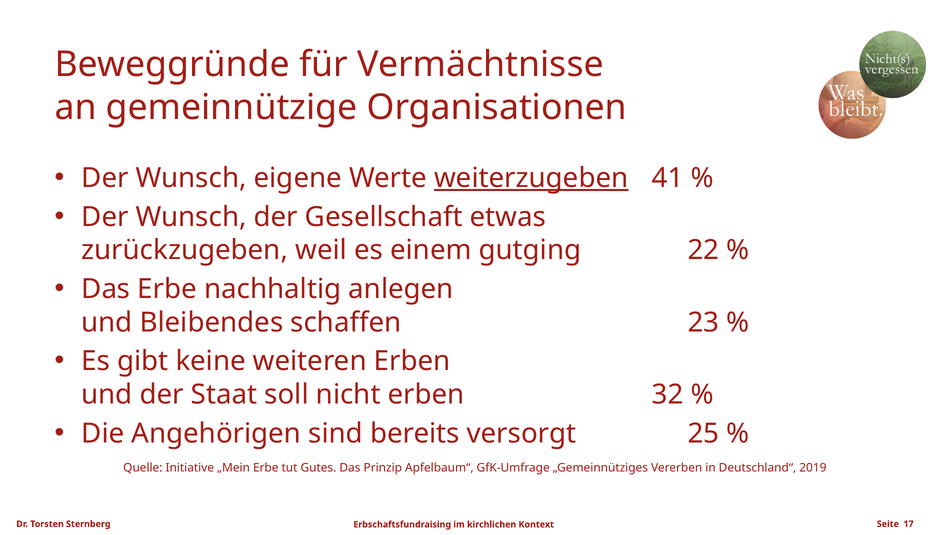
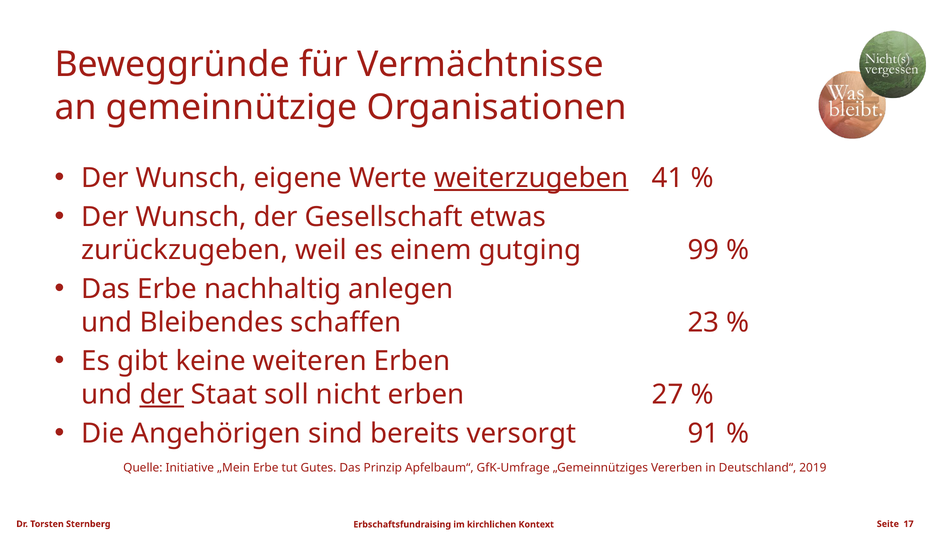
22: 22 -> 99 (703, 250)
der underline: none -> present (162, 395)
32: 32 -> 27 (668, 395)
25: 25 -> 91 (703, 433)
